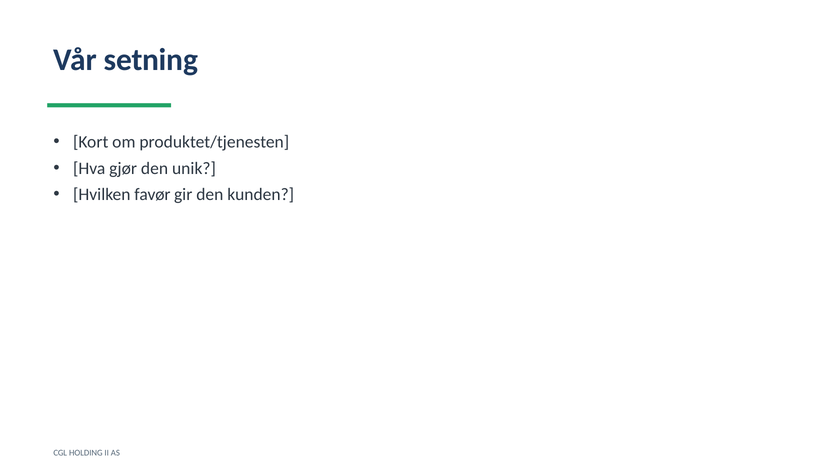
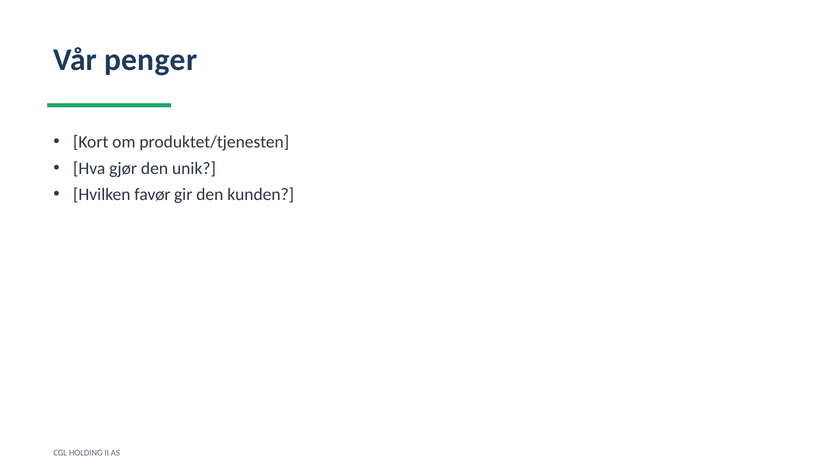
setning: setning -> penger (151, 60)
